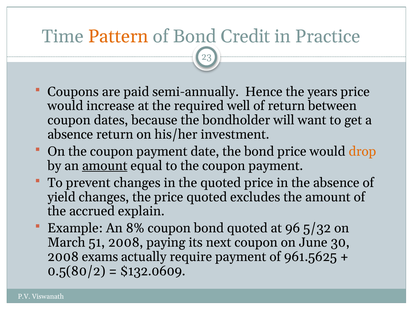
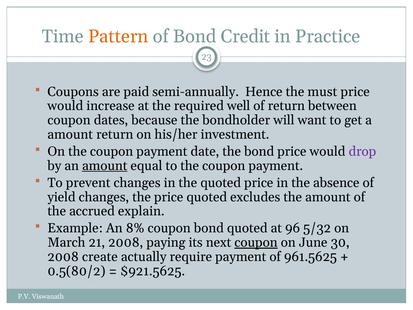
years: years -> must (322, 92)
absence: absence -> amount (70, 134)
drop colour: orange -> purple (362, 151)
51: 51 -> 21 (97, 242)
coupon underline: none -> present (256, 242)
exams: exams -> create (100, 257)
$132.0609: $132.0609 -> $921.5625 (153, 271)
